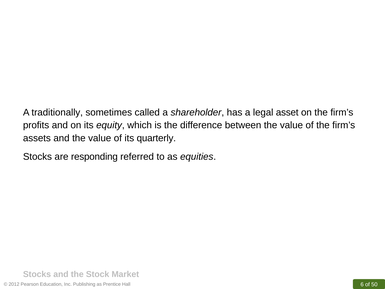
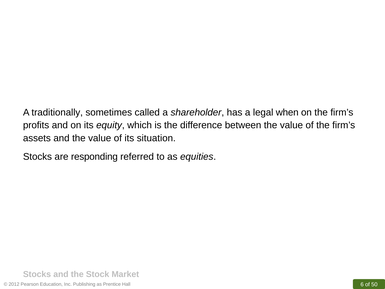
asset: asset -> when (287, 112)
quarterly: quarterly -> situation (156, 138)
